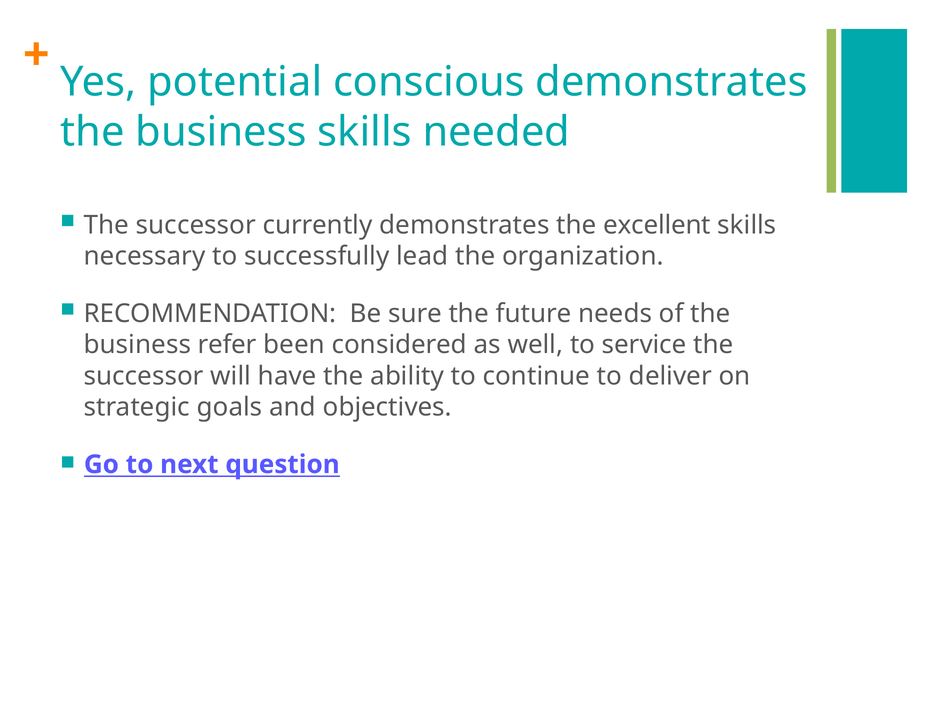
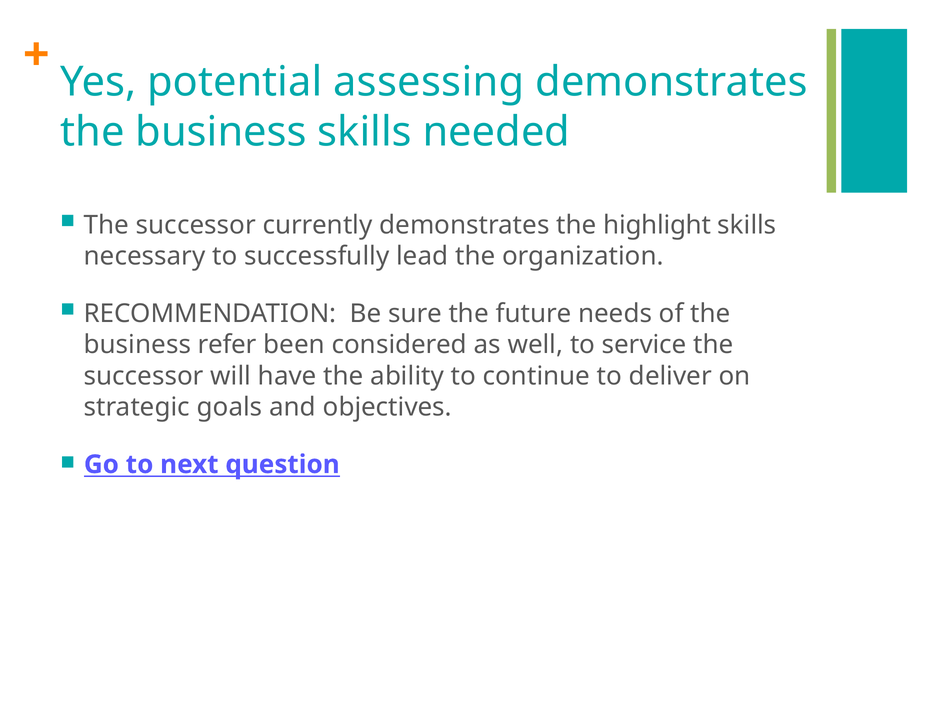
conscious: conscious -> assessing (429, 82)
excellent: excellent -> highlight (657, 225)
